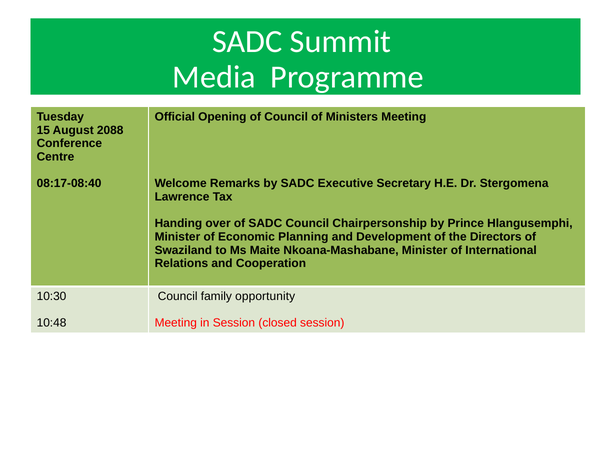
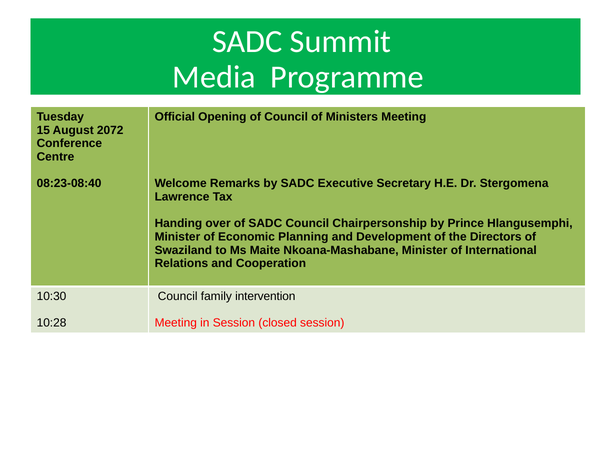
2088: 2088 -> 2072 (110, 130)
08:17-08:40: 08:17-08:40 -> 08:23-08:40 (69, 184)
opportunity: opportunity -> intervention (265, 297)
10:48: 10:48 -> 10:28 (52, 323)
